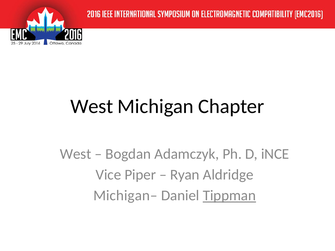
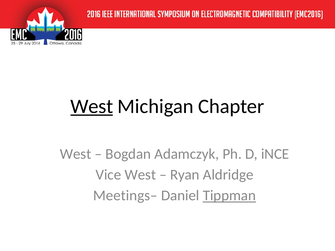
West underline: none -> present (92, 106)
Vice Piper: Piper -> West (140, 175)
Michigan–: Michigan– -> Meetings– (125, 196)
